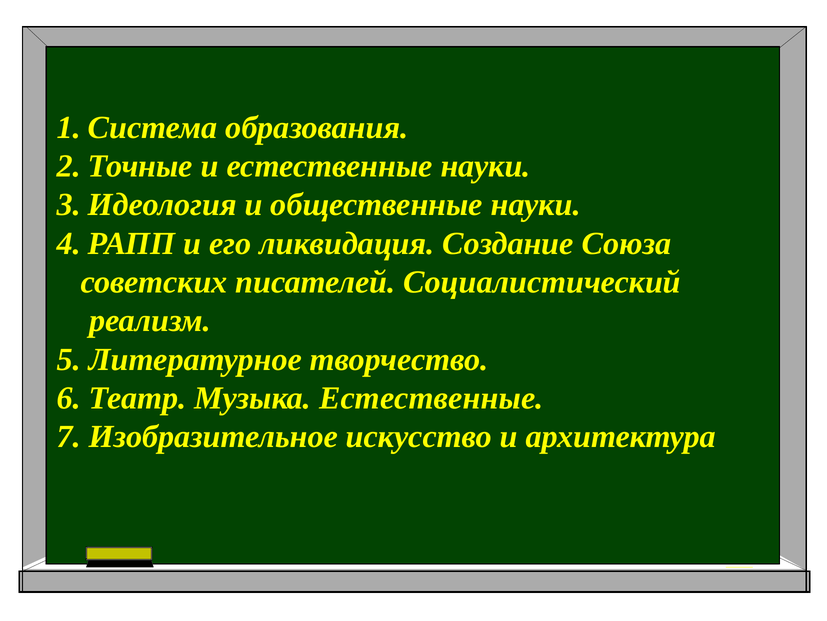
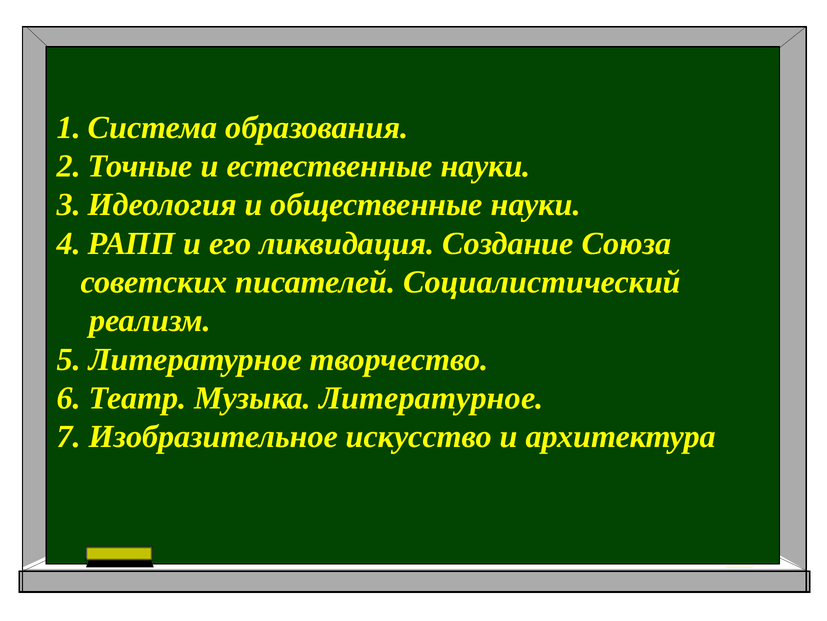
Музыка Естественные: Естественные -> Литературное (431, 398)
